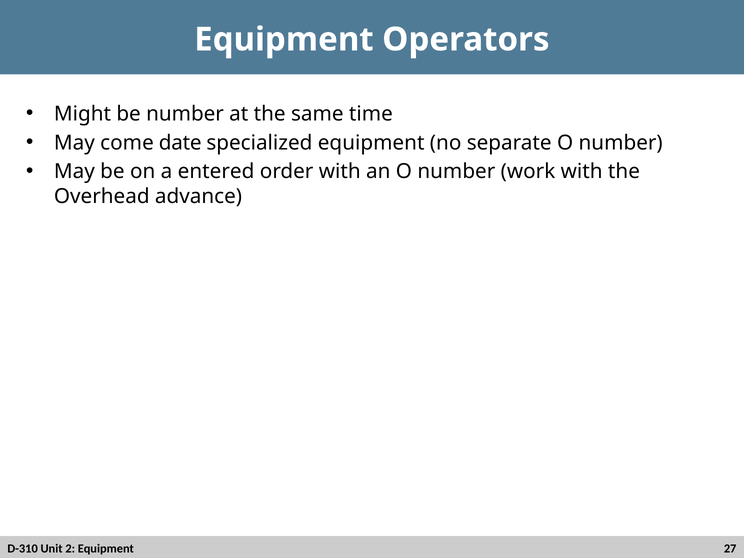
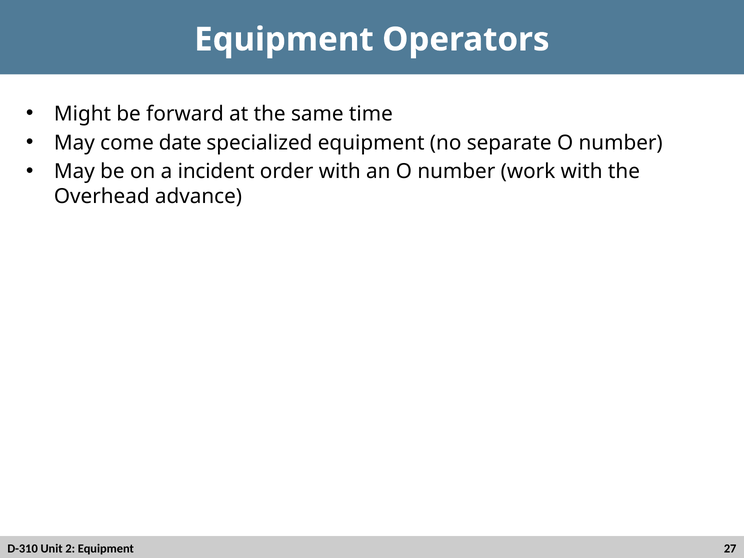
be number: number -> forward (185, 114)
entered: entered -> incident (216, 172)
